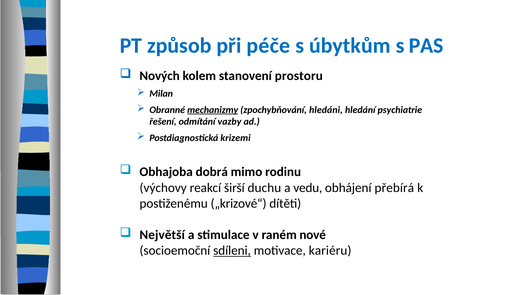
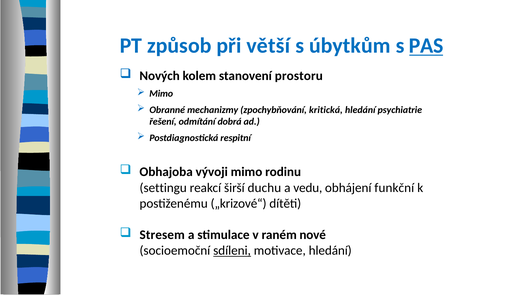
péče: péče -> větší (268, 46)
PAS underline: none -> present (426, 46)
Milan: Milan -> Mimo (161, 94)
mechanizmy underline: present -> none (213, 110)
hledáni: hledáni -> kritická (326, 110)
vazby: vazby -> dobrá (230, 122)
krizemi: krizemi -> respitní (236, 138)
dobrá: dobrá -> vývoji (212, 172)
výchovy: výchovy -> settingu (163, 188)
přebírá: přebírá -> funkční (394, 188)
Největší: Největší -> Stresem (162, 235)
motivace kariéru: kariéru -> hledání (330, 250)
